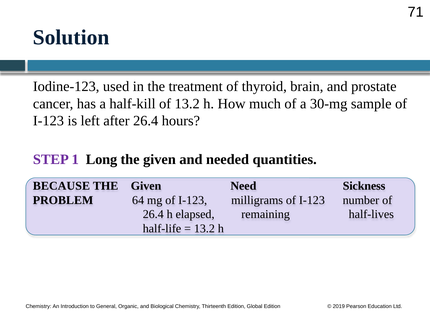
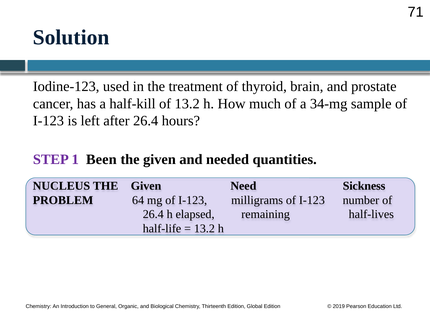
30-mg: 30-mg -> 34-mg (329, 104)
Long: Long -> Been (101, 160)
BECAUSE: BECAUSE -> NUCLEUS (61, 186)
